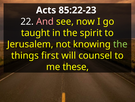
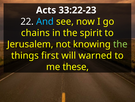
85:22-23: 85:22-23 -> 33:22-23 (77, 10)
And colour: pink -> light blue (45, 21)
taught: taught -> chains (35, 33)
counsel: counsel -> warned (95, 55)
